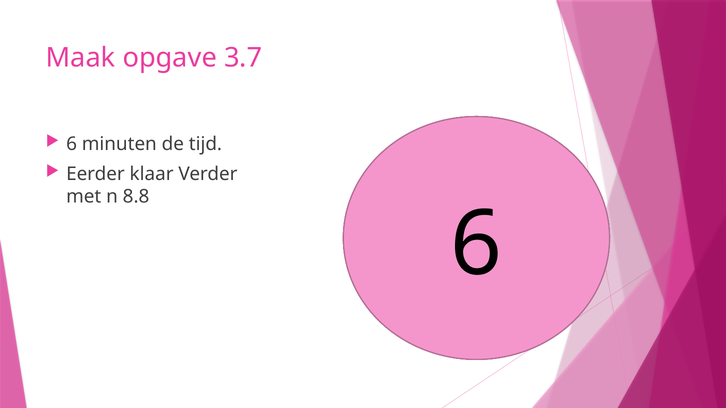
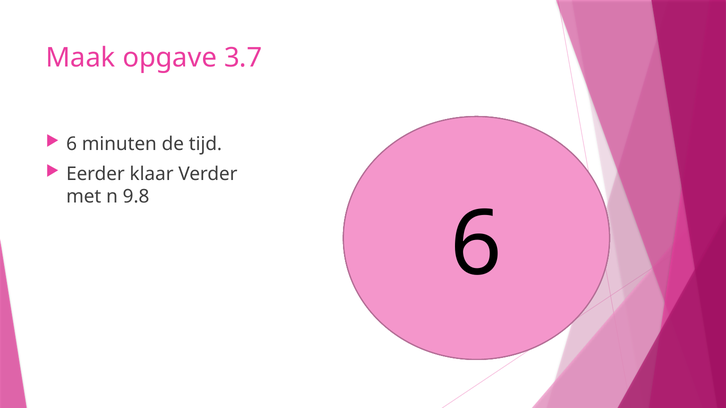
8.8: 8.8 -> 9.8 (136, 197)
